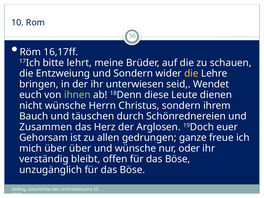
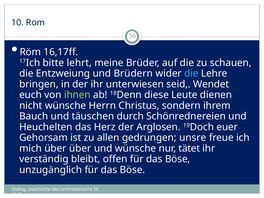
und Sondern: Sondern -> Brüdern (133, 73)
die colour: yellow -> light blue (191, 73)
Zusammen: Zusammen -> Heuchelten (46, 127)
ganze: ganze -> unsre (193, 138)
oder: oder -> tätet (189, 148)
